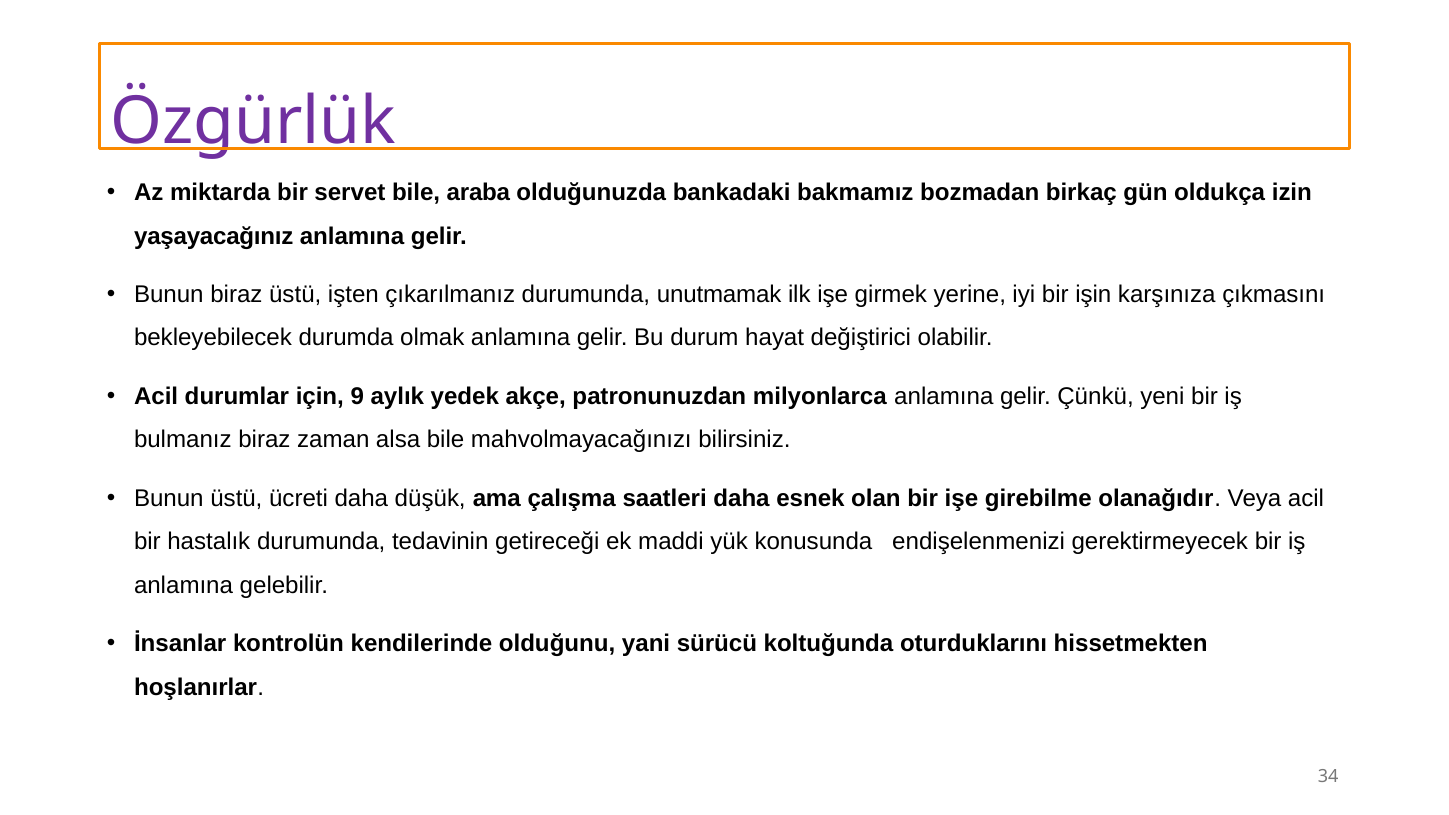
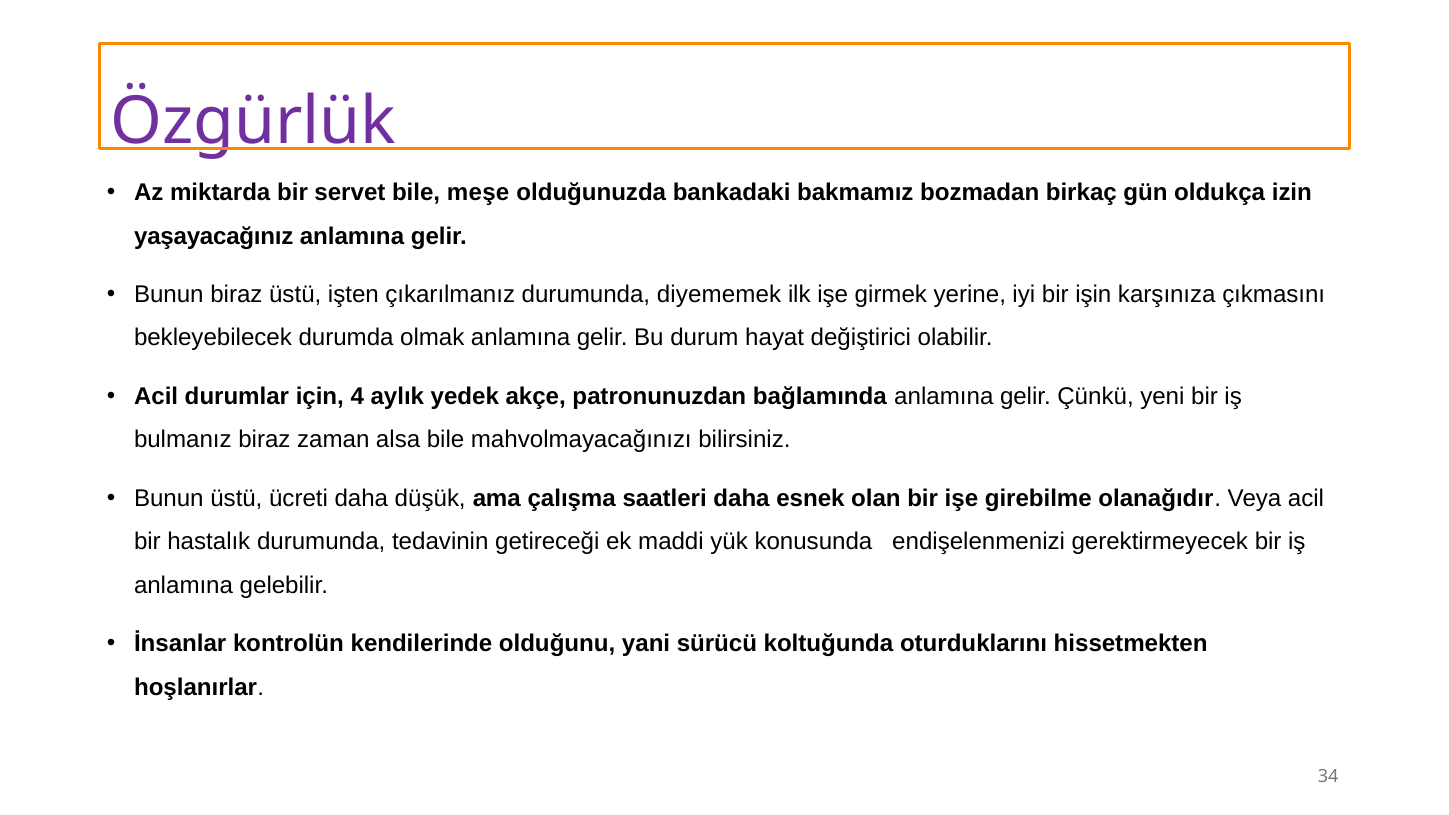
araba: araba -> meşe (478, 193)
unutmamak: unutmamak -> diyememek (719, 295)
9: 9 -> 4 (357, 397)
milyonlarca: milyonlarca -> bağlamında (820, 397)
